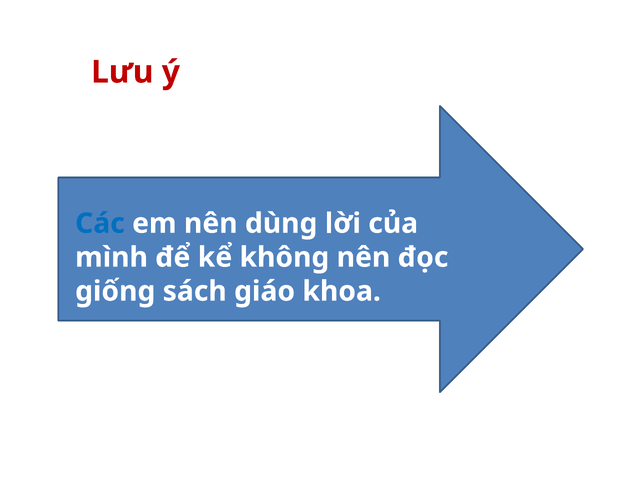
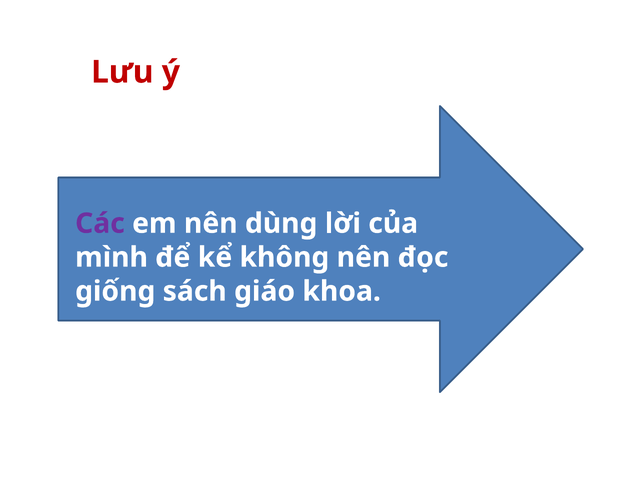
Các colour: blue -> purple (100, 223)
